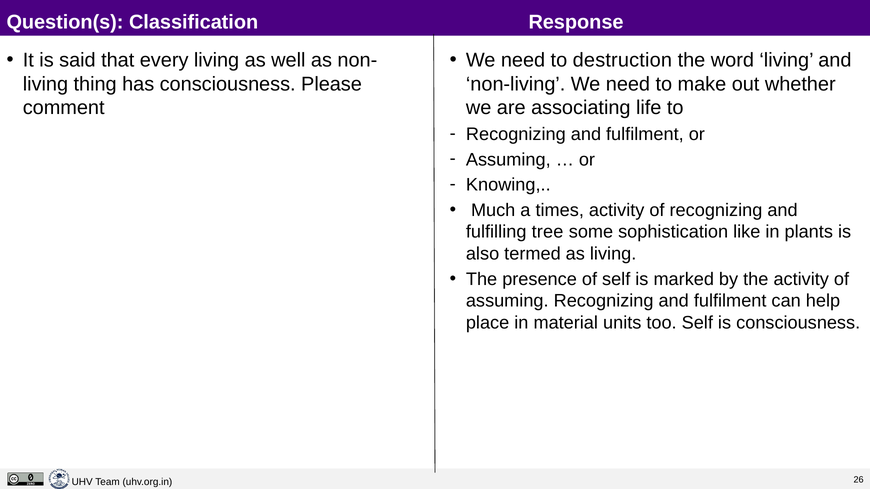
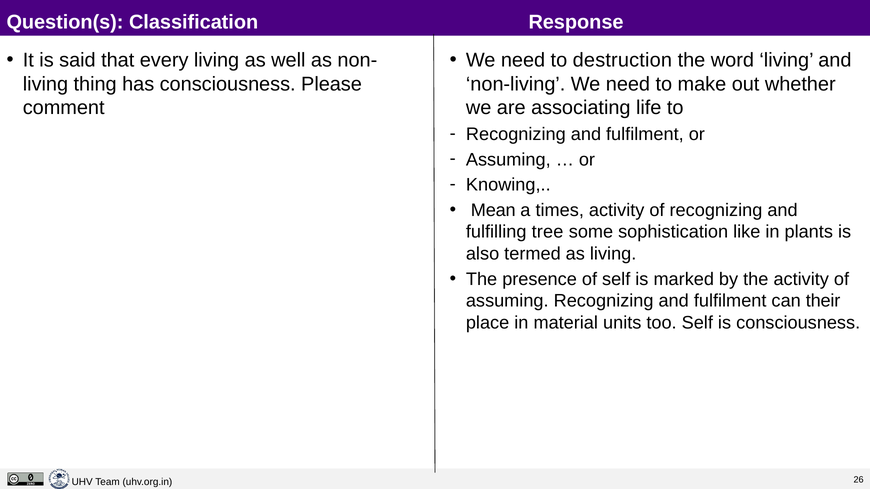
Much: Much -> Mean (493, 210)
help: help -> their (823, 301)
